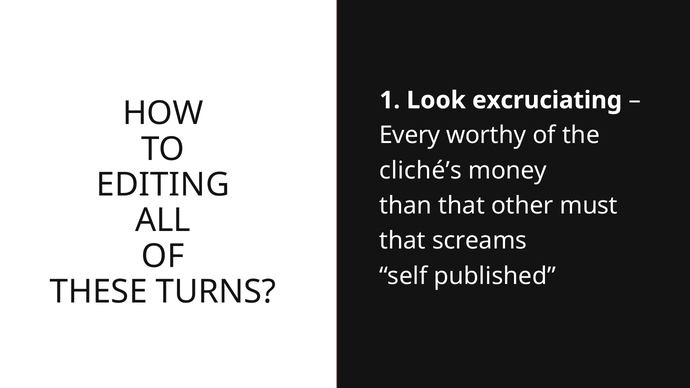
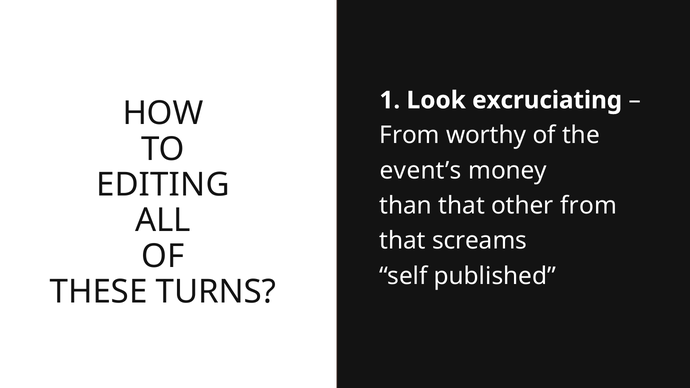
Every: Every -> From (410, 135)
cliché’s: cliché’s -> event’s (421, 171)
other must: must -> from (589, 206)
